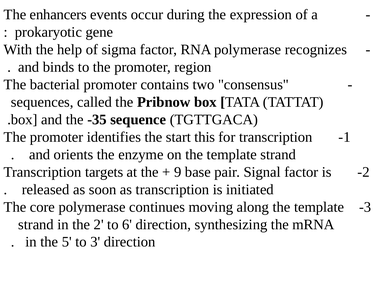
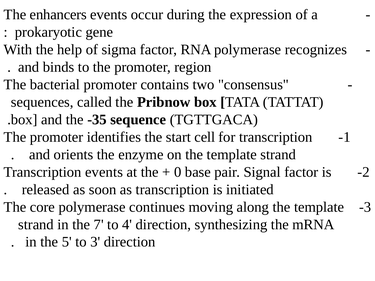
this: this -> cell (205, 137)
Transcription targets: targets -> events (104, 172)
9: 9 -> 0 (178, 172)
the 2: 2 -> 7 (99, 225)
6: 6 -> 4 (127, 225)
